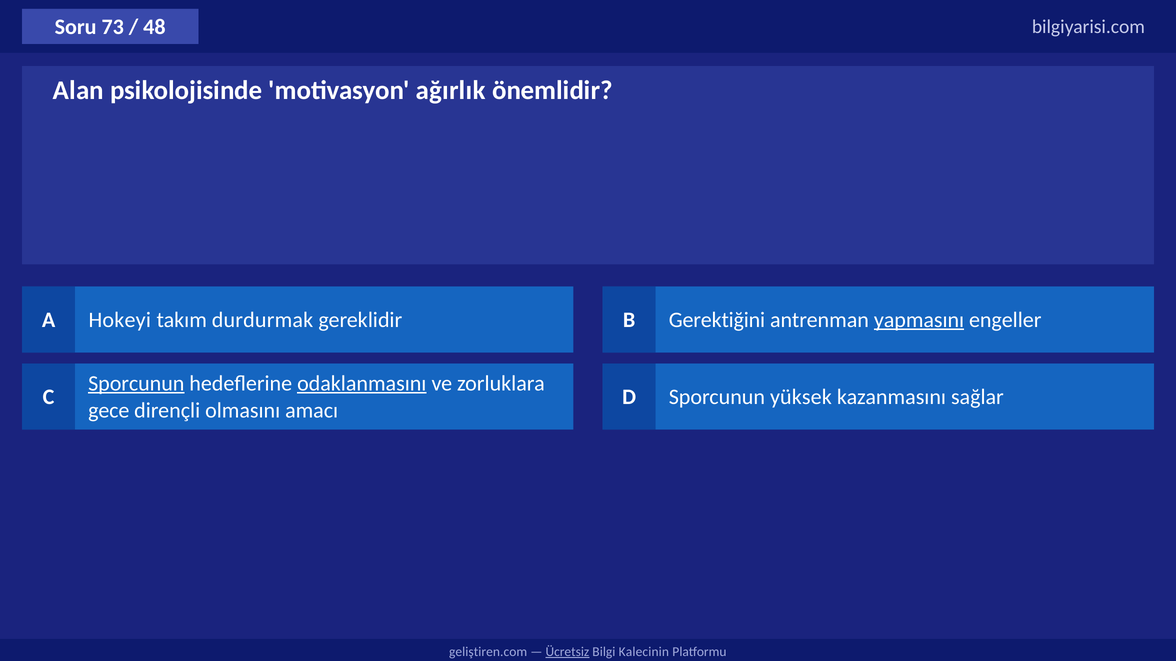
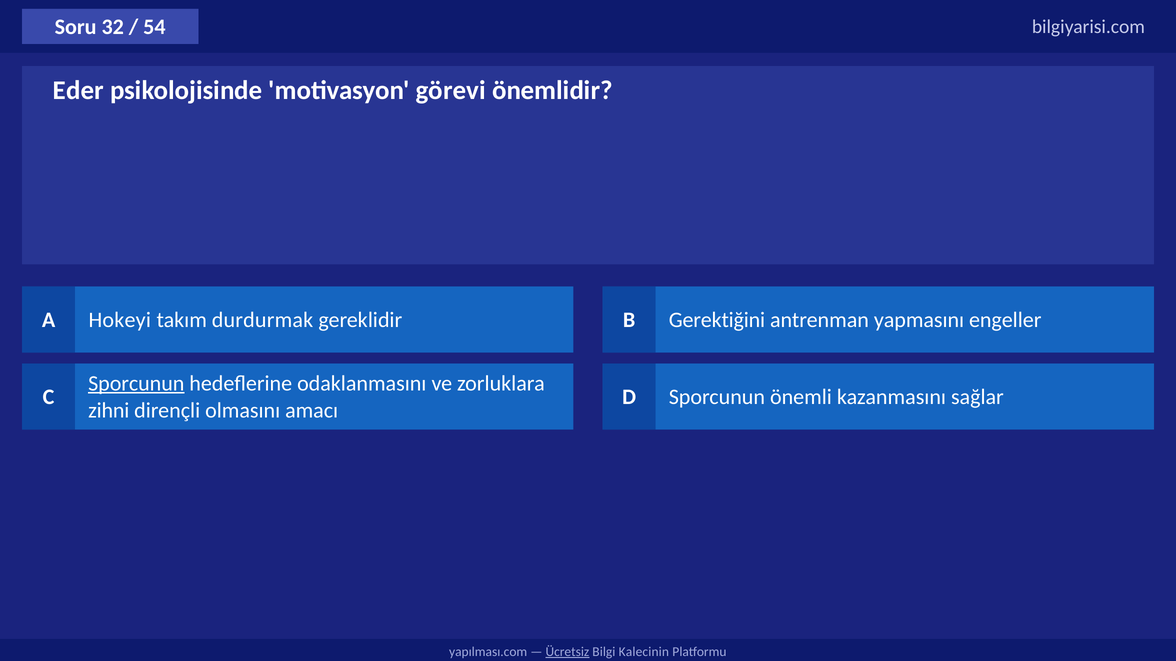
73: 73 -> 32 (113, 27)
48: 48 -> 54 (154, 27)
Alan: Alan -> Eder (78, 91)
ağırlık: ağırlık -> görevi (451, 91)
yapmasını underline: present -> none (919, 320)
odaklanmasını underline: present -> none (362, 384)
yüksek: yüksek -> önemli (801, 397)
gece: gece -> zihni (109, 411)
geliştiren.com: geliştiren.com -> yapılması.com (488, 652)
